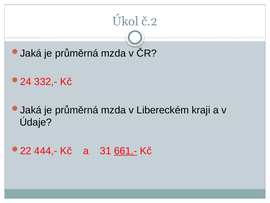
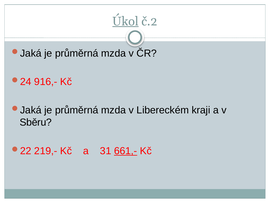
Úkol underline: none -> present (125, 21)
332,-: 332,- -> 916,- (46, 82)
Údaje: Údaje -> Sběru (36, 122)
444,-: 444,- -> 219,- (46, 151)
